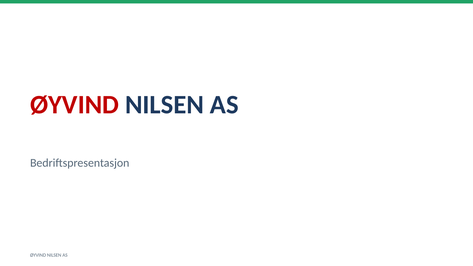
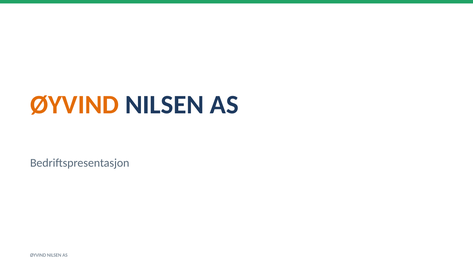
ØYVIND colour: red -> orange (75, 105)
